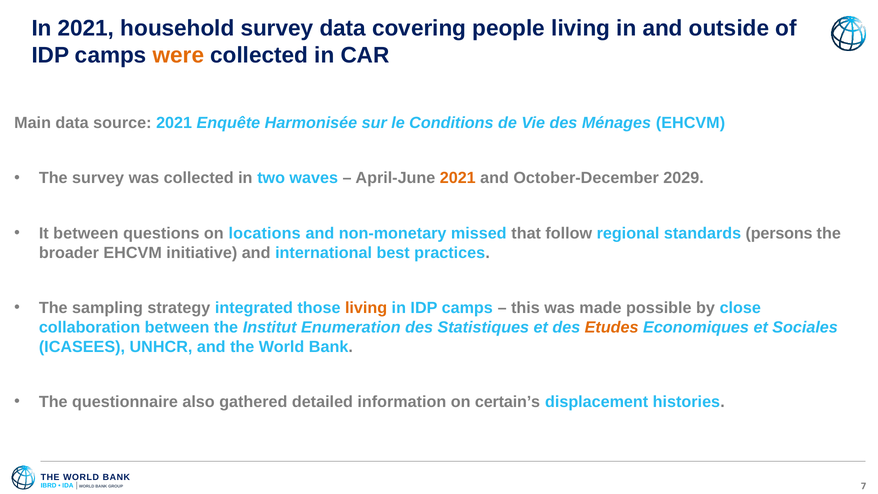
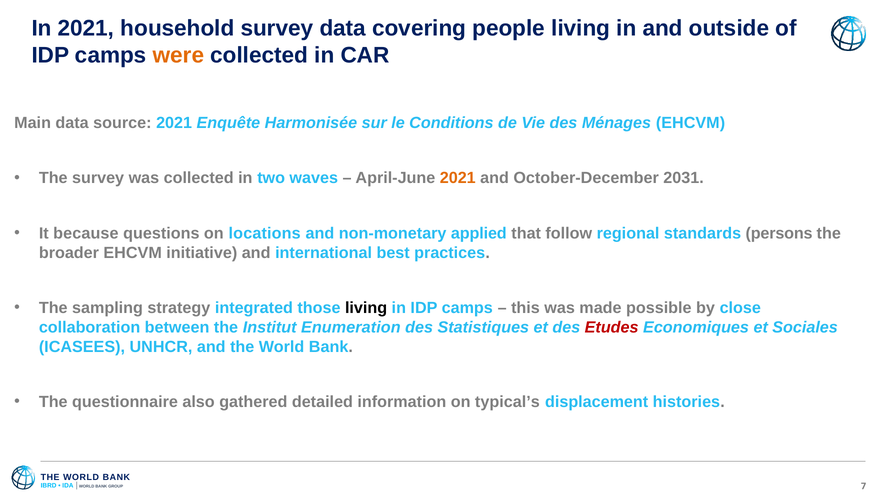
2029: 2029 -> 2031 (684, 178)
It between: between -> because (86, 233)
missed: missed -> applied (479, 233)
living colour: orange -> black (366, 308)
Etudes colour: orange -> red (612, 327)
certain’s: certain’s -> typical’s (507, 402)
